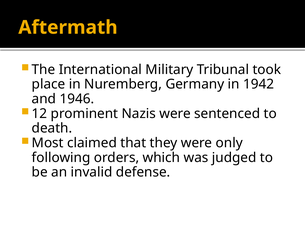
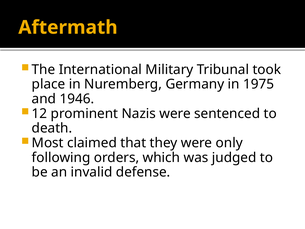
1942: 1942 -> 1975 (259, 84)
